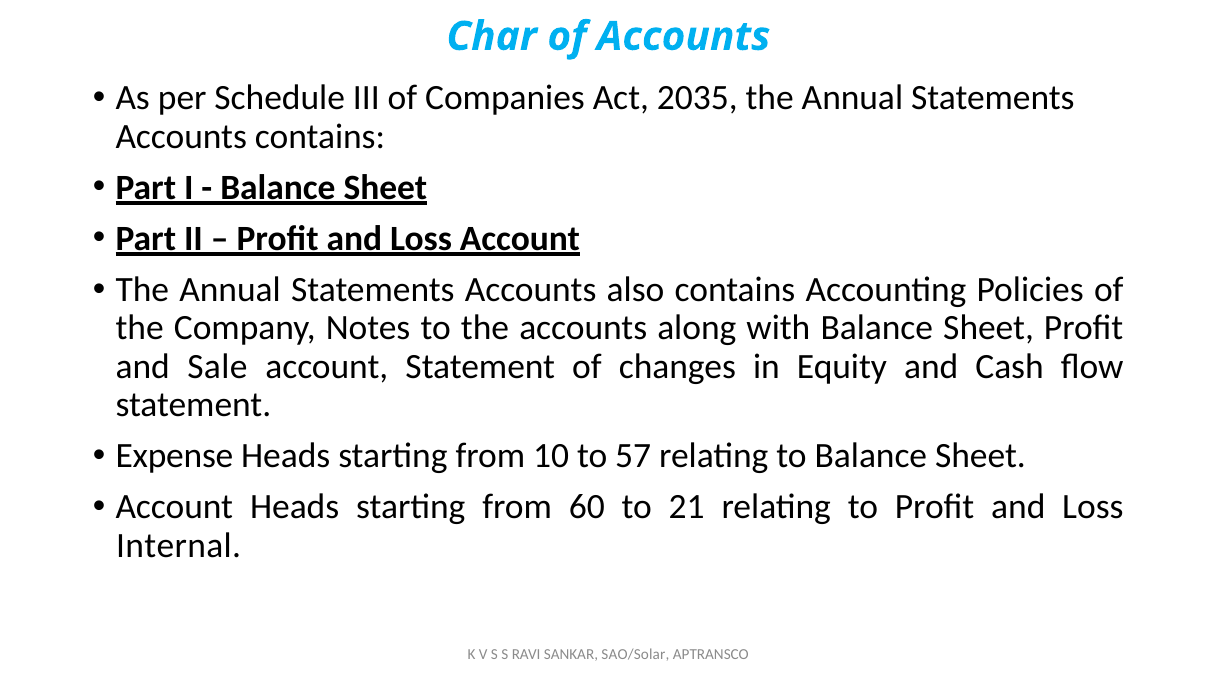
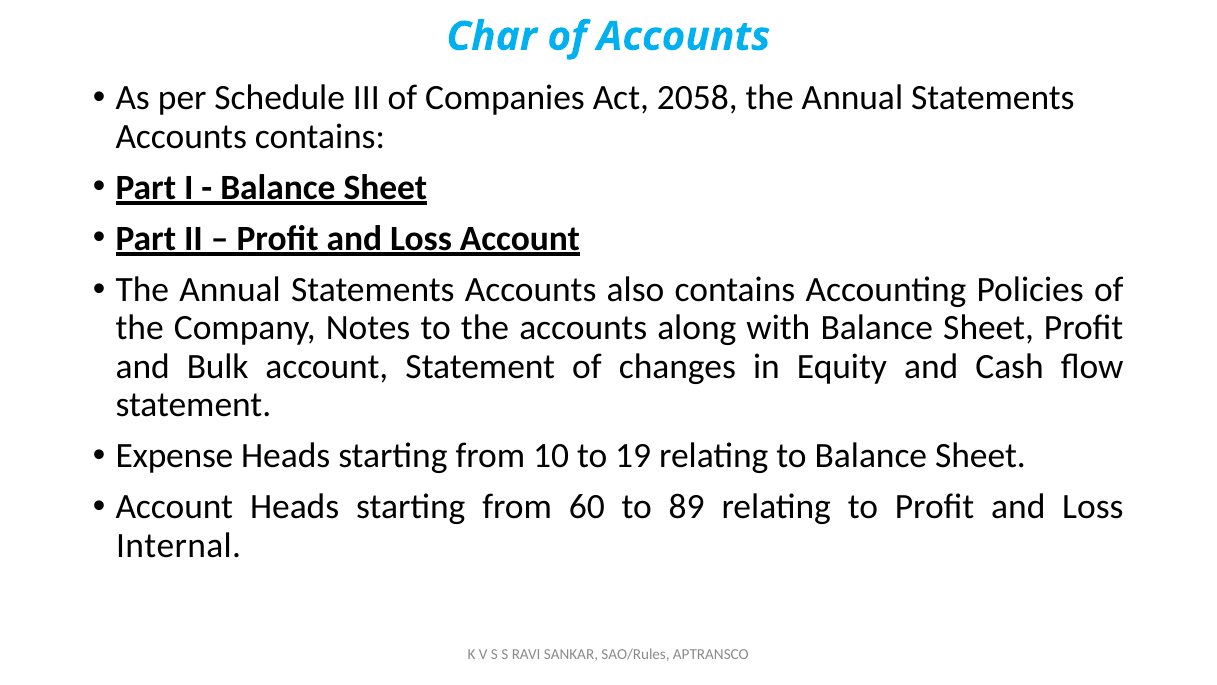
2035: 2035 -> 2058 (697, 98)
Sale: Sale -> Bulk (218, 366)
57: 57 -> 19 (633, 456)
21: 21 -> 89 (687, 507)
SAO/Solar: SAO/Solar -> SAO/Rules (636, 654)
